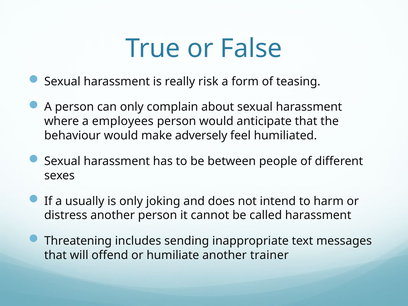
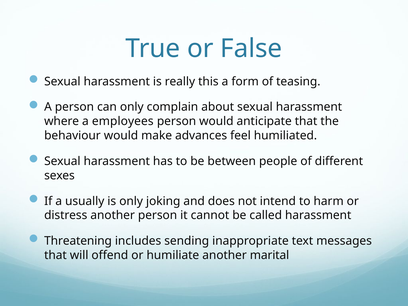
risk: risk -> this (208, 81)
adversely: adversely -> advances (201, 136)
trainer: trainer -> marital (270, 255)
